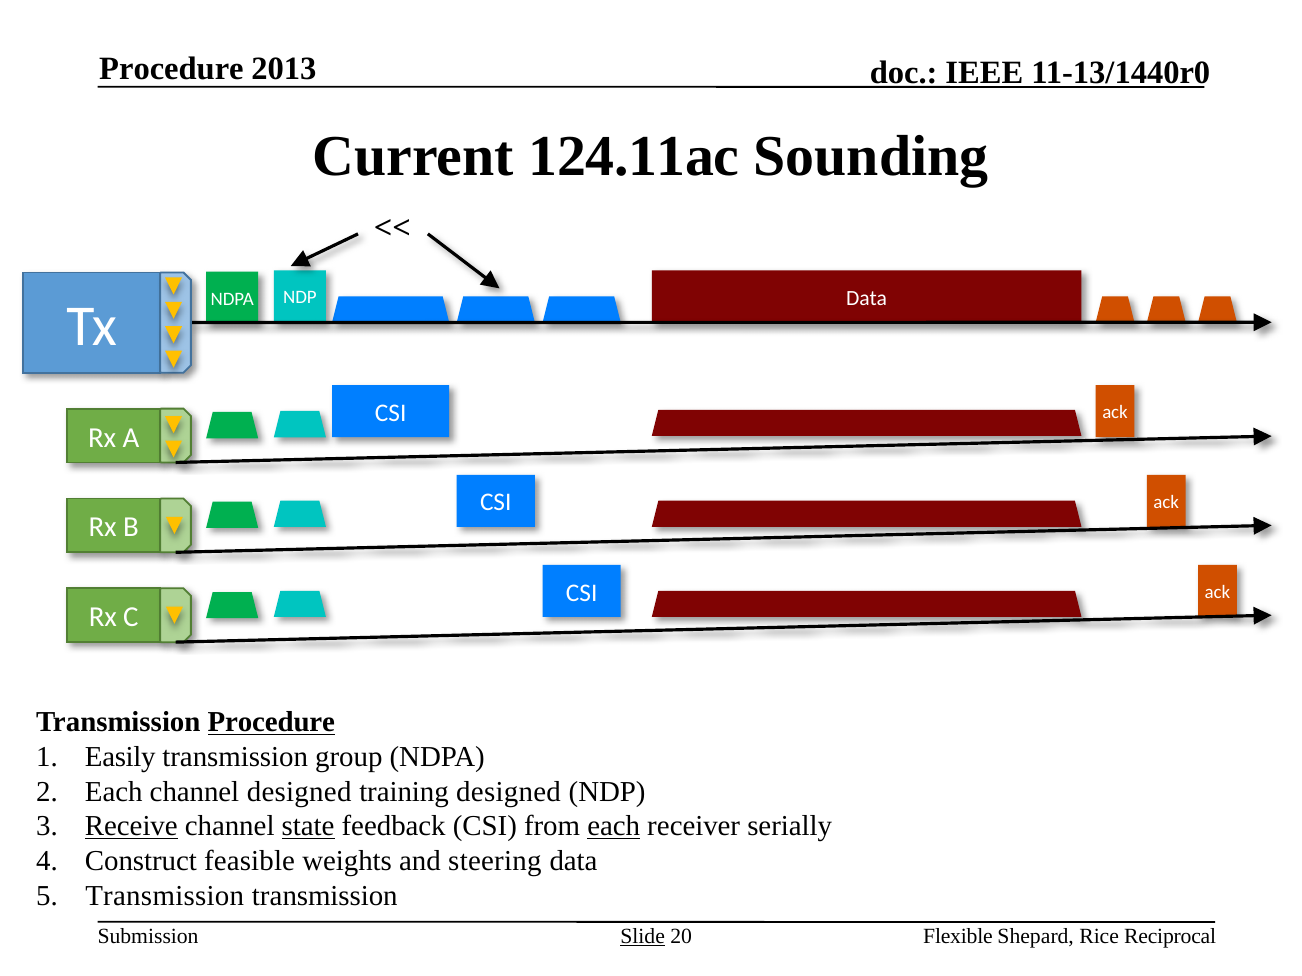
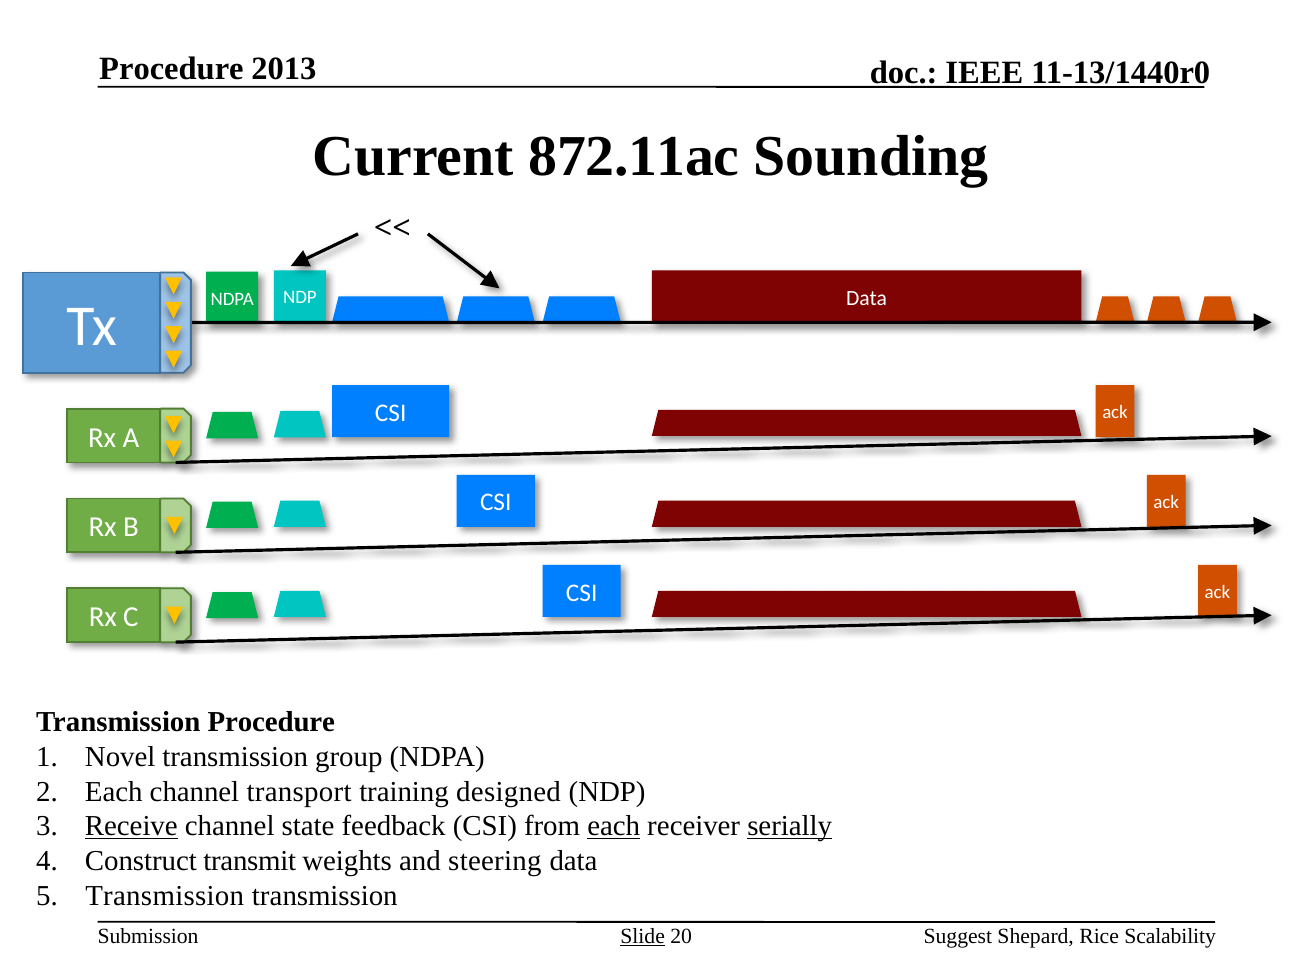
124.11ac: 124.11ac -> 872.11ac (634, 156)
Procedure underline: present -> none (271, 723)
Easily: Easily -> Novel (120, 757)
channel designed: designed -> transport (299, 792)
state underline: present -> none (308, 827)
serially underline: none -> present (790, 827)
feasible: feasible -> transmit (250, 861)
Flexible: Flexible -> Suggest (958, 937)
Reciprocal: Reciprocal -> Scalability (1170, 937)
